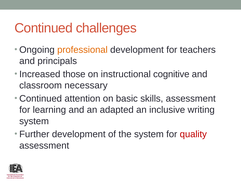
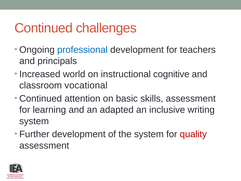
professional colour: orange -> blue (82, 50)
those: those -> world (74, 74)
necessary: necessary -> vocational (86, 85)
